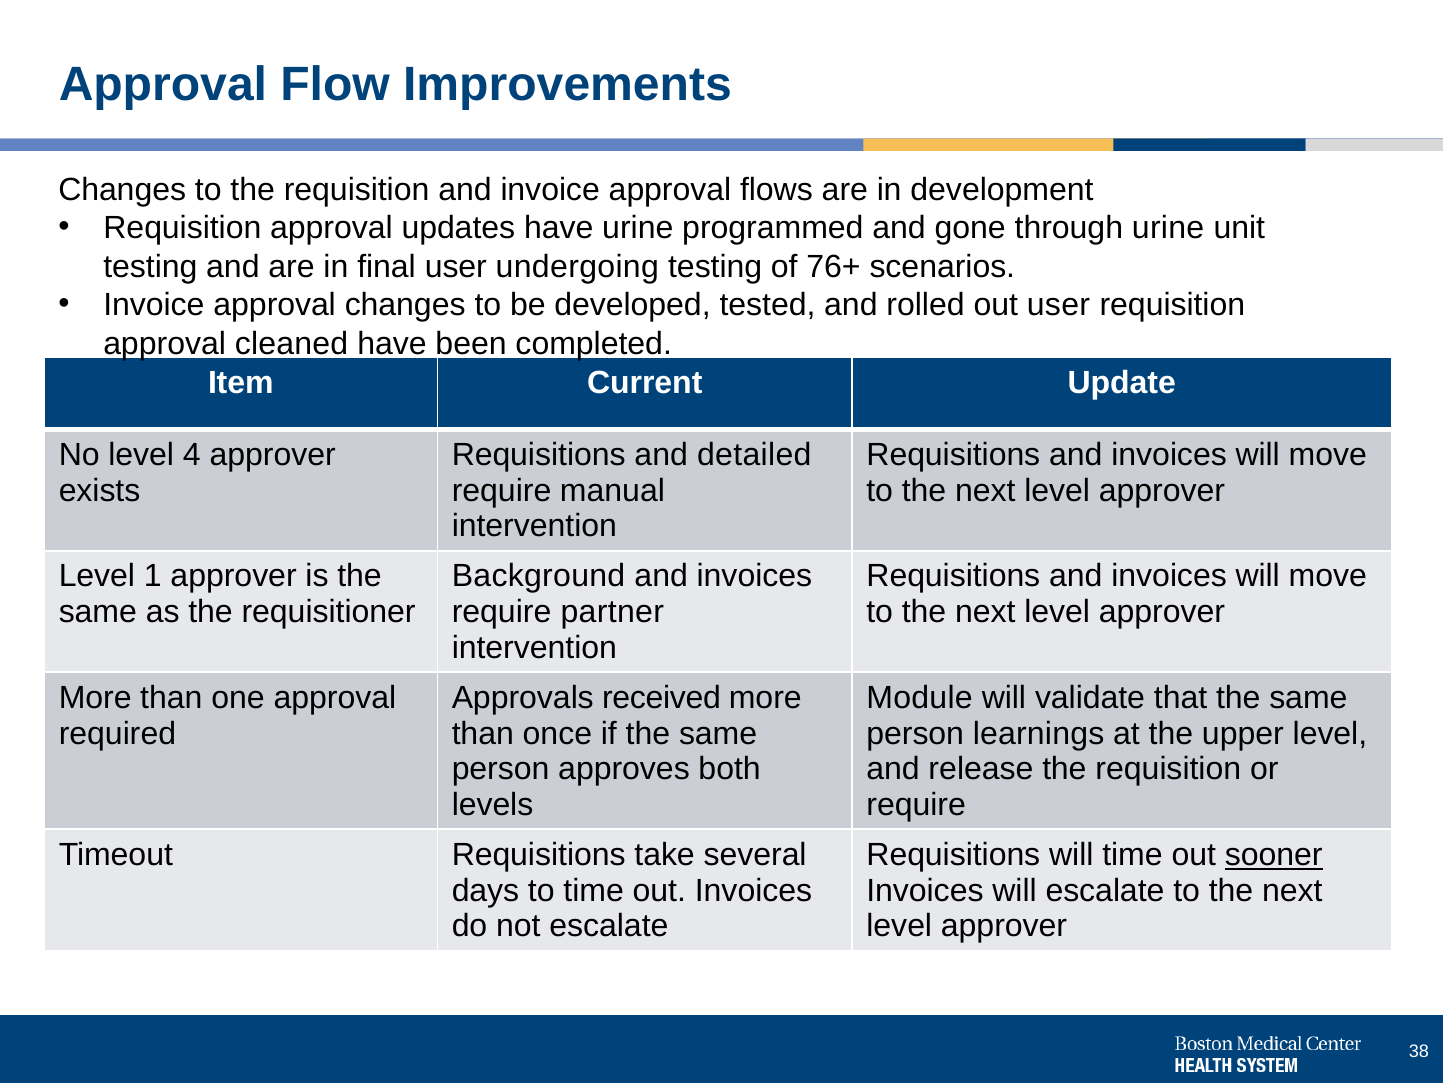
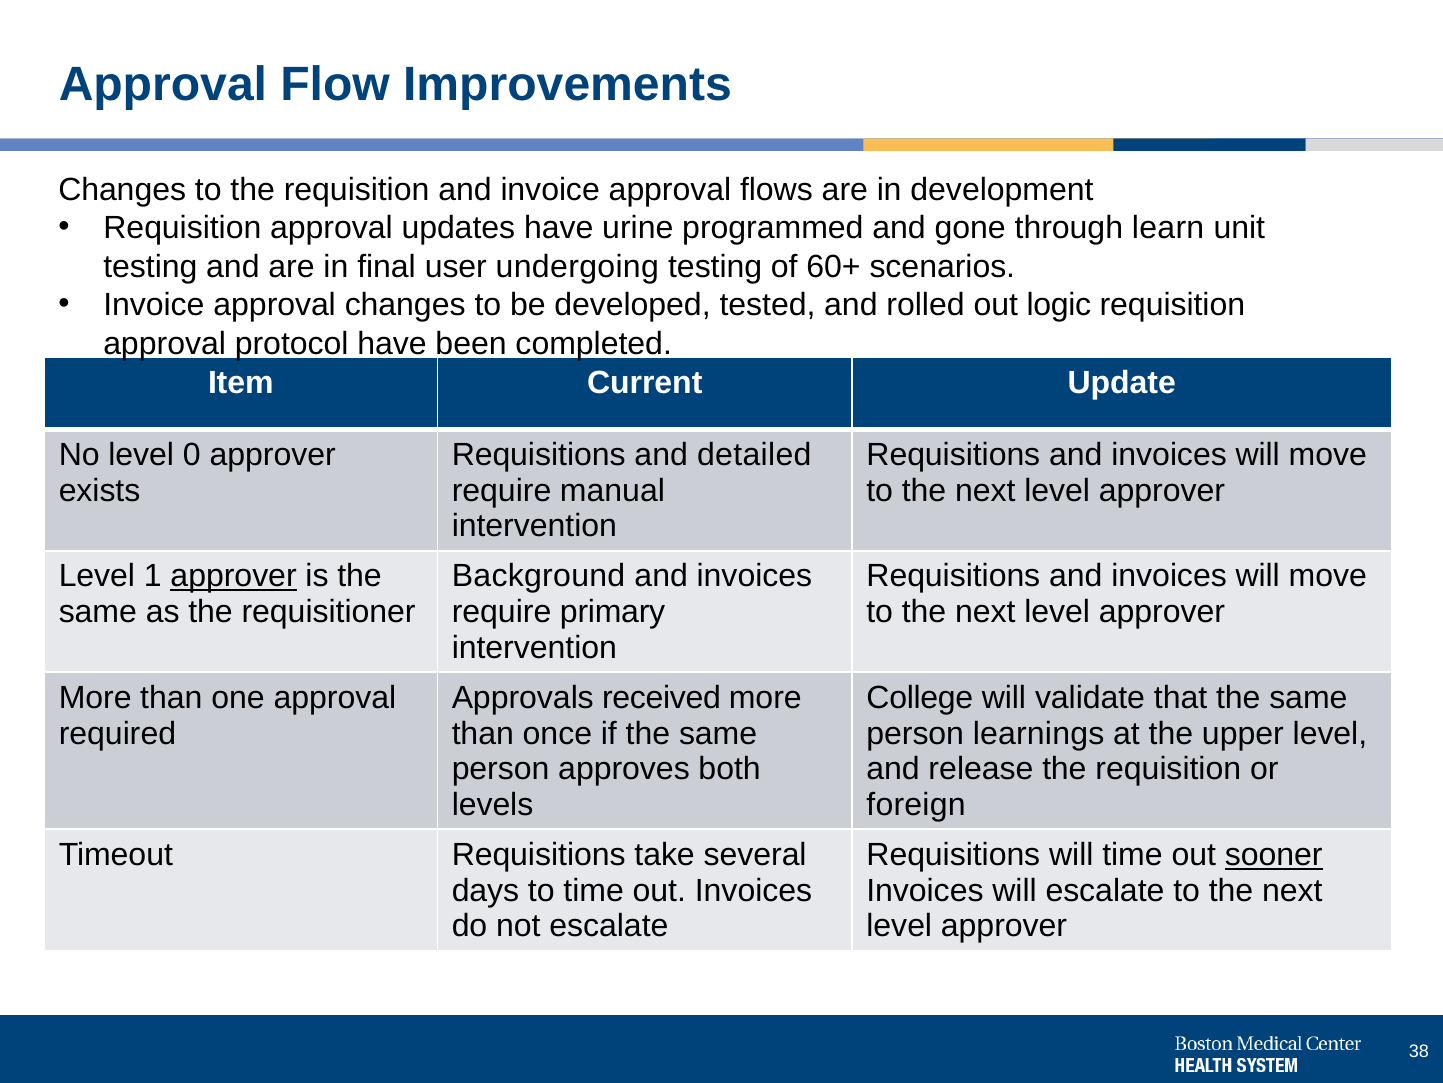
through urine: urine -> learn (1168, 228)
76+: 76+ -> 60+ (834, 266)
out user: user -> logic (1059, 305)
cleaned: cleaned -> protocol (292, 343)
4: 4 -> 0 (192, 455)
approver underline: none -> present (234, 576)
partner: partner -> primary (613, 612)
Module: Module -> College (920, 697)
require: require -> foreign (916, 804)
